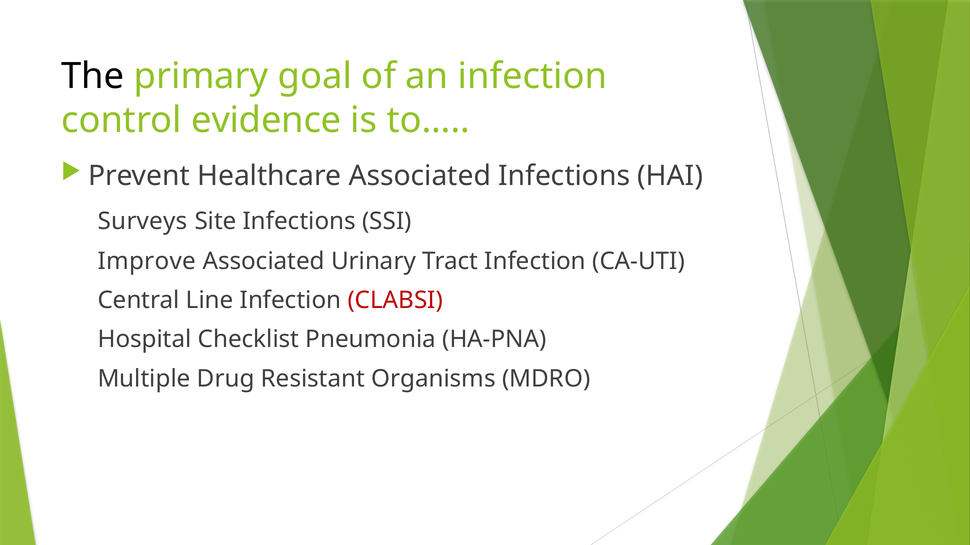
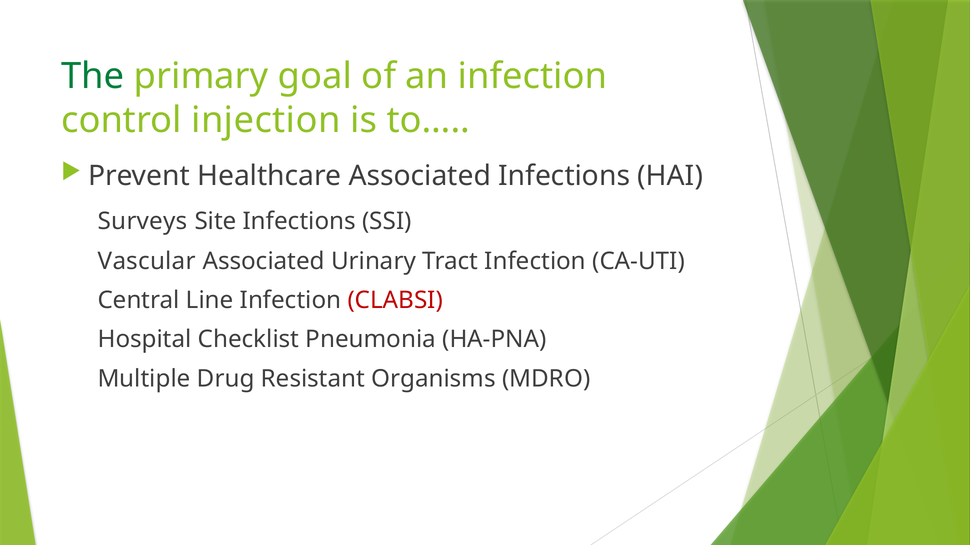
The colour: black -> green (93, 76)
evidence: evidence -> injection (266, 120)
Improve: Improve -> Vascular (147, 261)
